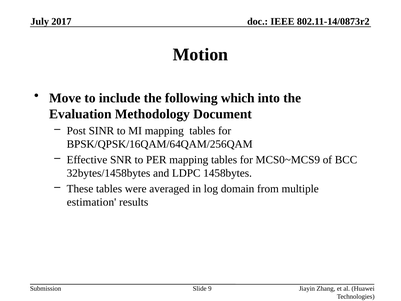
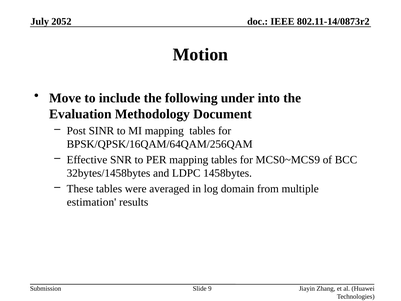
2017: 2017 -> 2052 (61, 21)
which: which -> under (238, 98)
